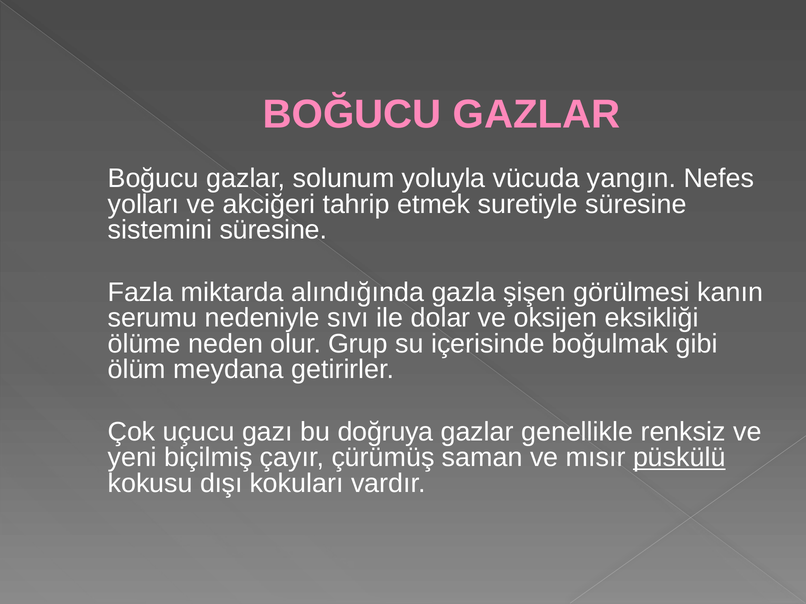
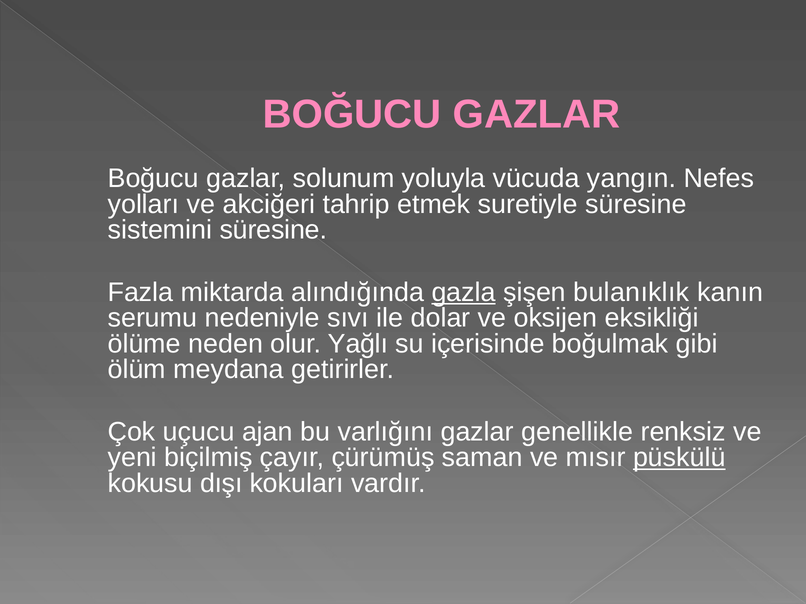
gazla underline: none -> present (464, 292)
görülmesi: görülmesi -> bulanıklık (631, 292)
Grup: Grup -> Yağlı (358, 344)
gazı: gazı -> ajan (267, 432)
doğruya: doğruya -> varlığını (385, 432)
